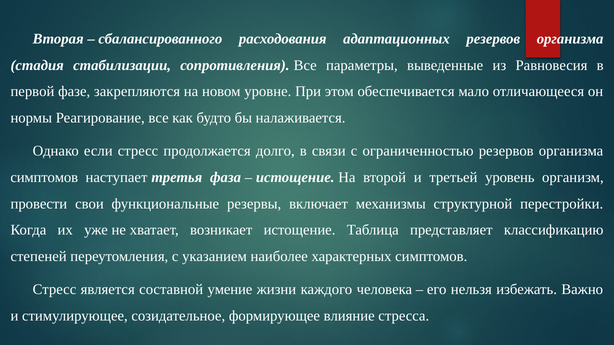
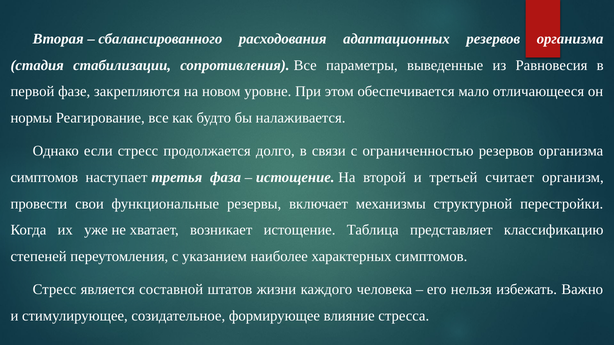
уровень: уровень -> считает (510, 177)
умение: умение -> штатов (230, 290)
